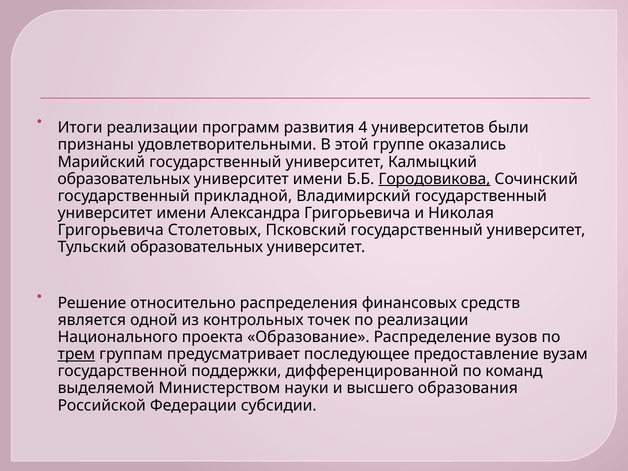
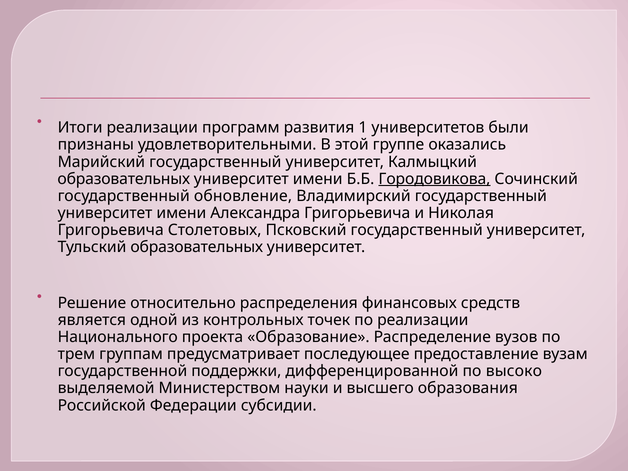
4: 4 -> 1 (363, 128)
прикладной: прикладной -> обновление (243, 196)
трем underline: present -> none (76, 354)
команд: команд -> высоко (514, 371)
